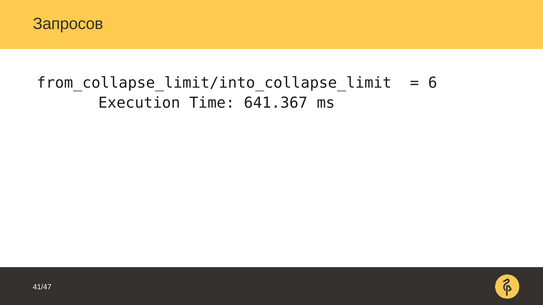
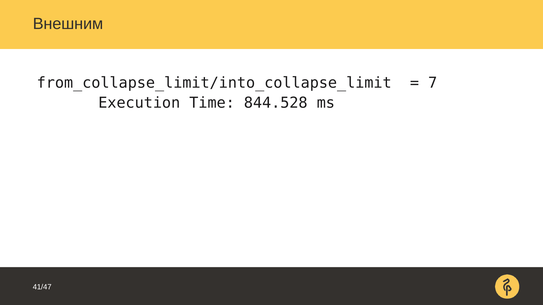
Запросов: Запросов -> Внешним (68, 24)
6: 6 -> 7 (433, 83)
641.367: 641.367 -> 844.528 (276, 103)
